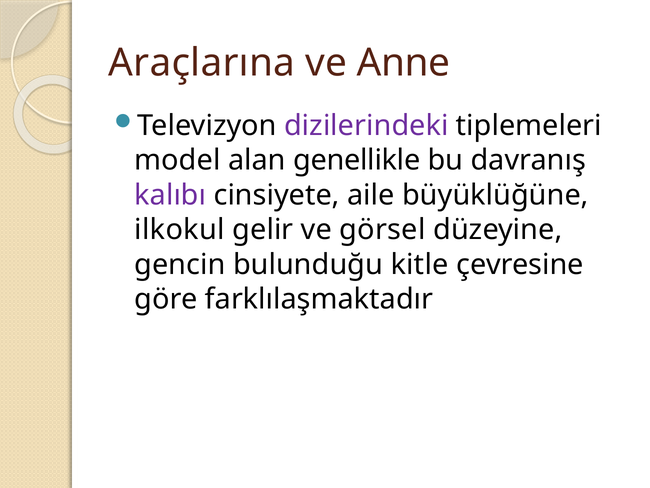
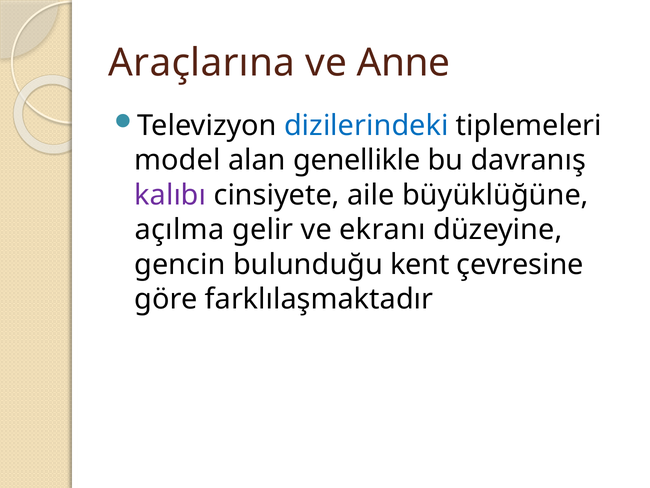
dizilerindeki colour: purple -> blue (366, 126)
ilkokul: ilkokul -> açılma (180, 230)
görsel: görsel -> ekranı (382, 230)
kitle: kitle -> kent (420, 264)
